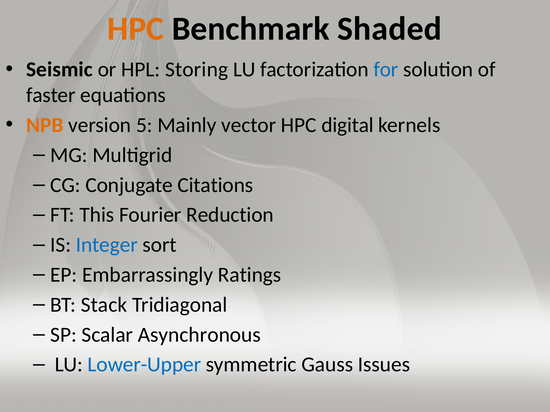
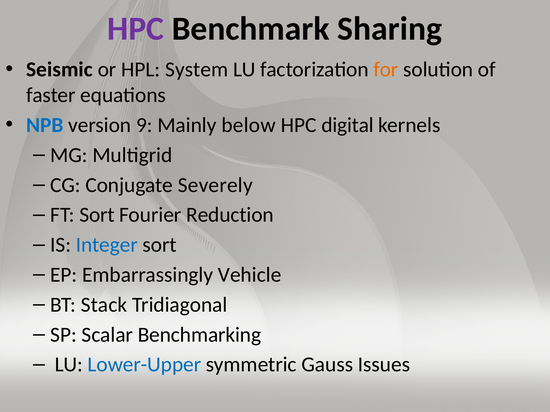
HPC colour: orange -> purple (136, 29)
Shaded: Shaded -> Sharing (390, 29)
Storing: Storing -> System (197, 70)
for colour: blue -> orange (386, 70)
NPB colour: orange -> blue (45, 125)
5: 5 -> 9 (144, 125)
vector: vector -> below (249, 125)
Citations: Citations -> Severely (215, 185)
FT This: This -> Sort (97, 215)
Ratings: Ratings -> Vehicle (250, 275)
Asynchronous: Asynchronous -> Benchmarking (199, 335)
